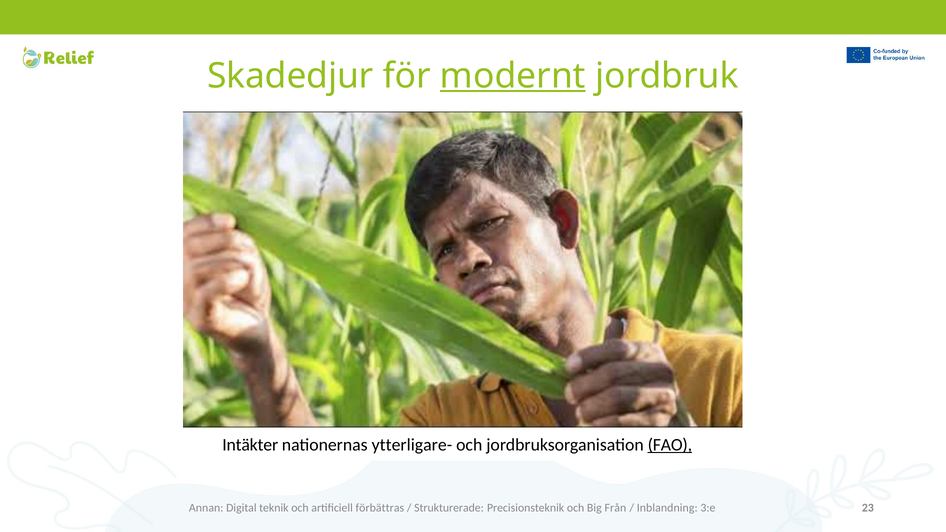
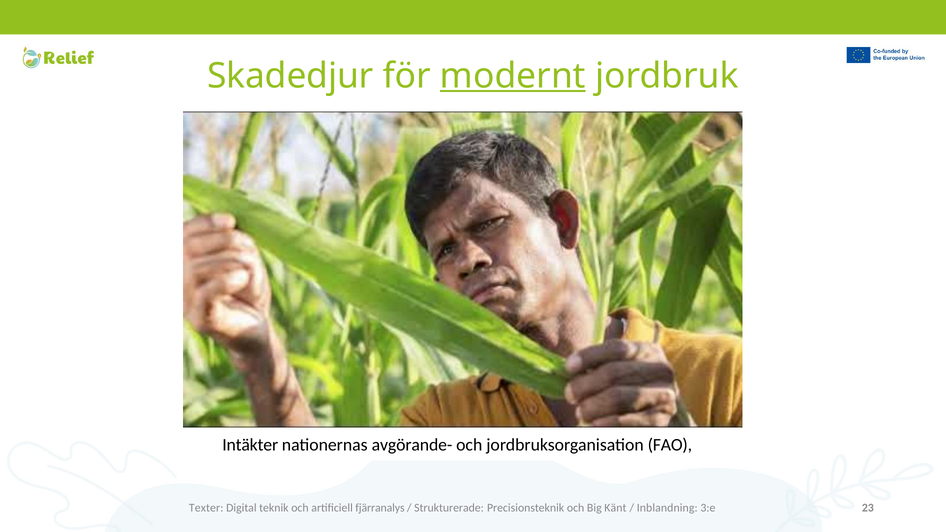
ytterligare-: ytterligare- -> avgörande- (412, 445)
FAO underline: present -> none (670, 445)
Annan: Annan -> Texter (206, 508)
förbättras: förbättras -> fjärranalys (380, 508)
Från: Från -> Känt (615, 508)
